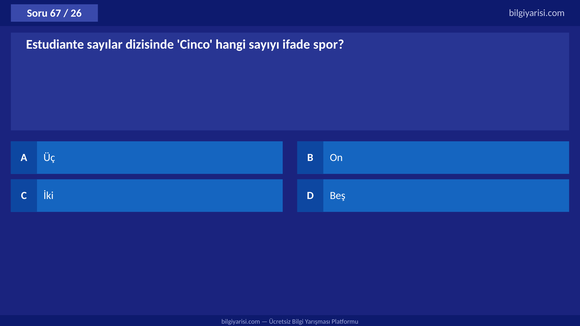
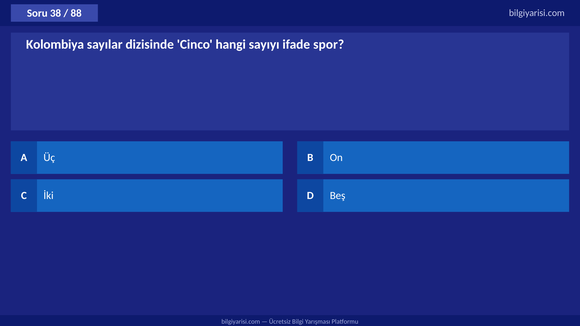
67: 67 -> 38 (56, 13)
26: 26 -> 88 (76, 13)
Estudiante: Estudiante -> Kolombiya (55, 45)
